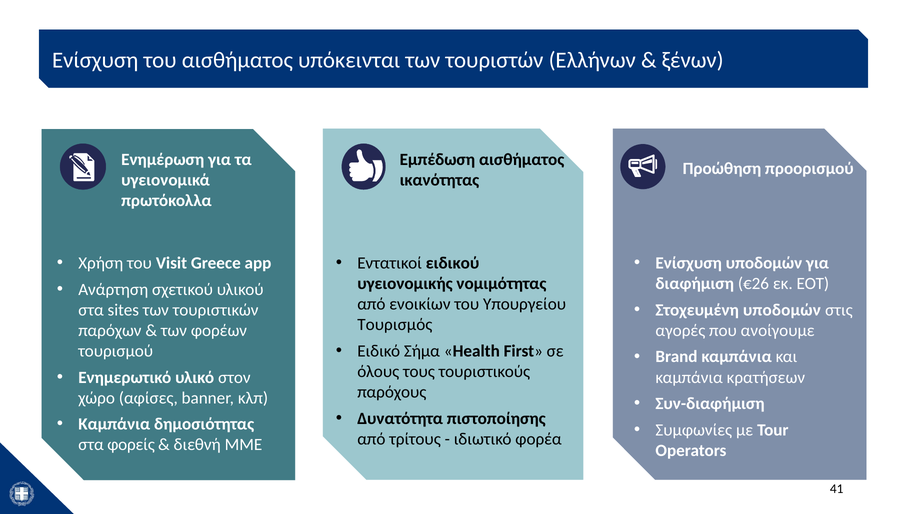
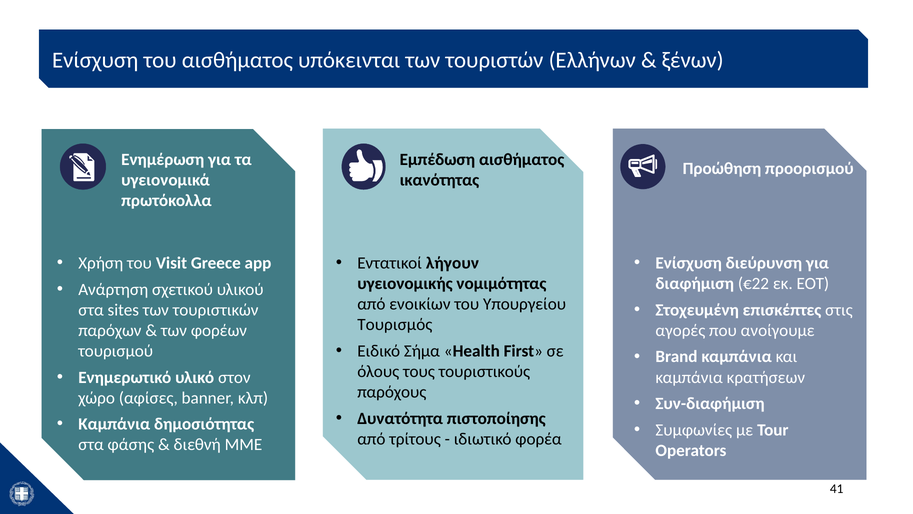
ειδικού: ειδικού -> λήγουν (452, 263)
Ενίσχυση υποδομών: υποδομών -> διεύρυνση (764, 263)
€26: €26 -> €22 (753, 283)
Στοχευμένη υποδομών: υποδομών -> επισκέπτες (782, 310)
φορείς: φορείς -> φάσης (131, 444)
